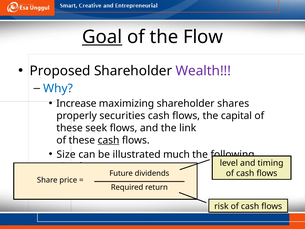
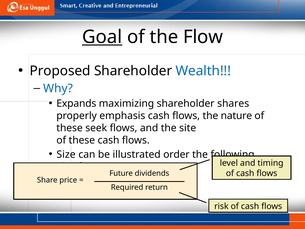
Wealth colour: purple -> blue (203, 71)
Increase: Increase -> Expands (76, 103)
securities: securities -> emphasis (122, 116)
capital: capital -> nature (236, 116)
link: link -> site (188, 128)
cash underline: present -> none (109, 140)
much: much -> order (176, 154)
